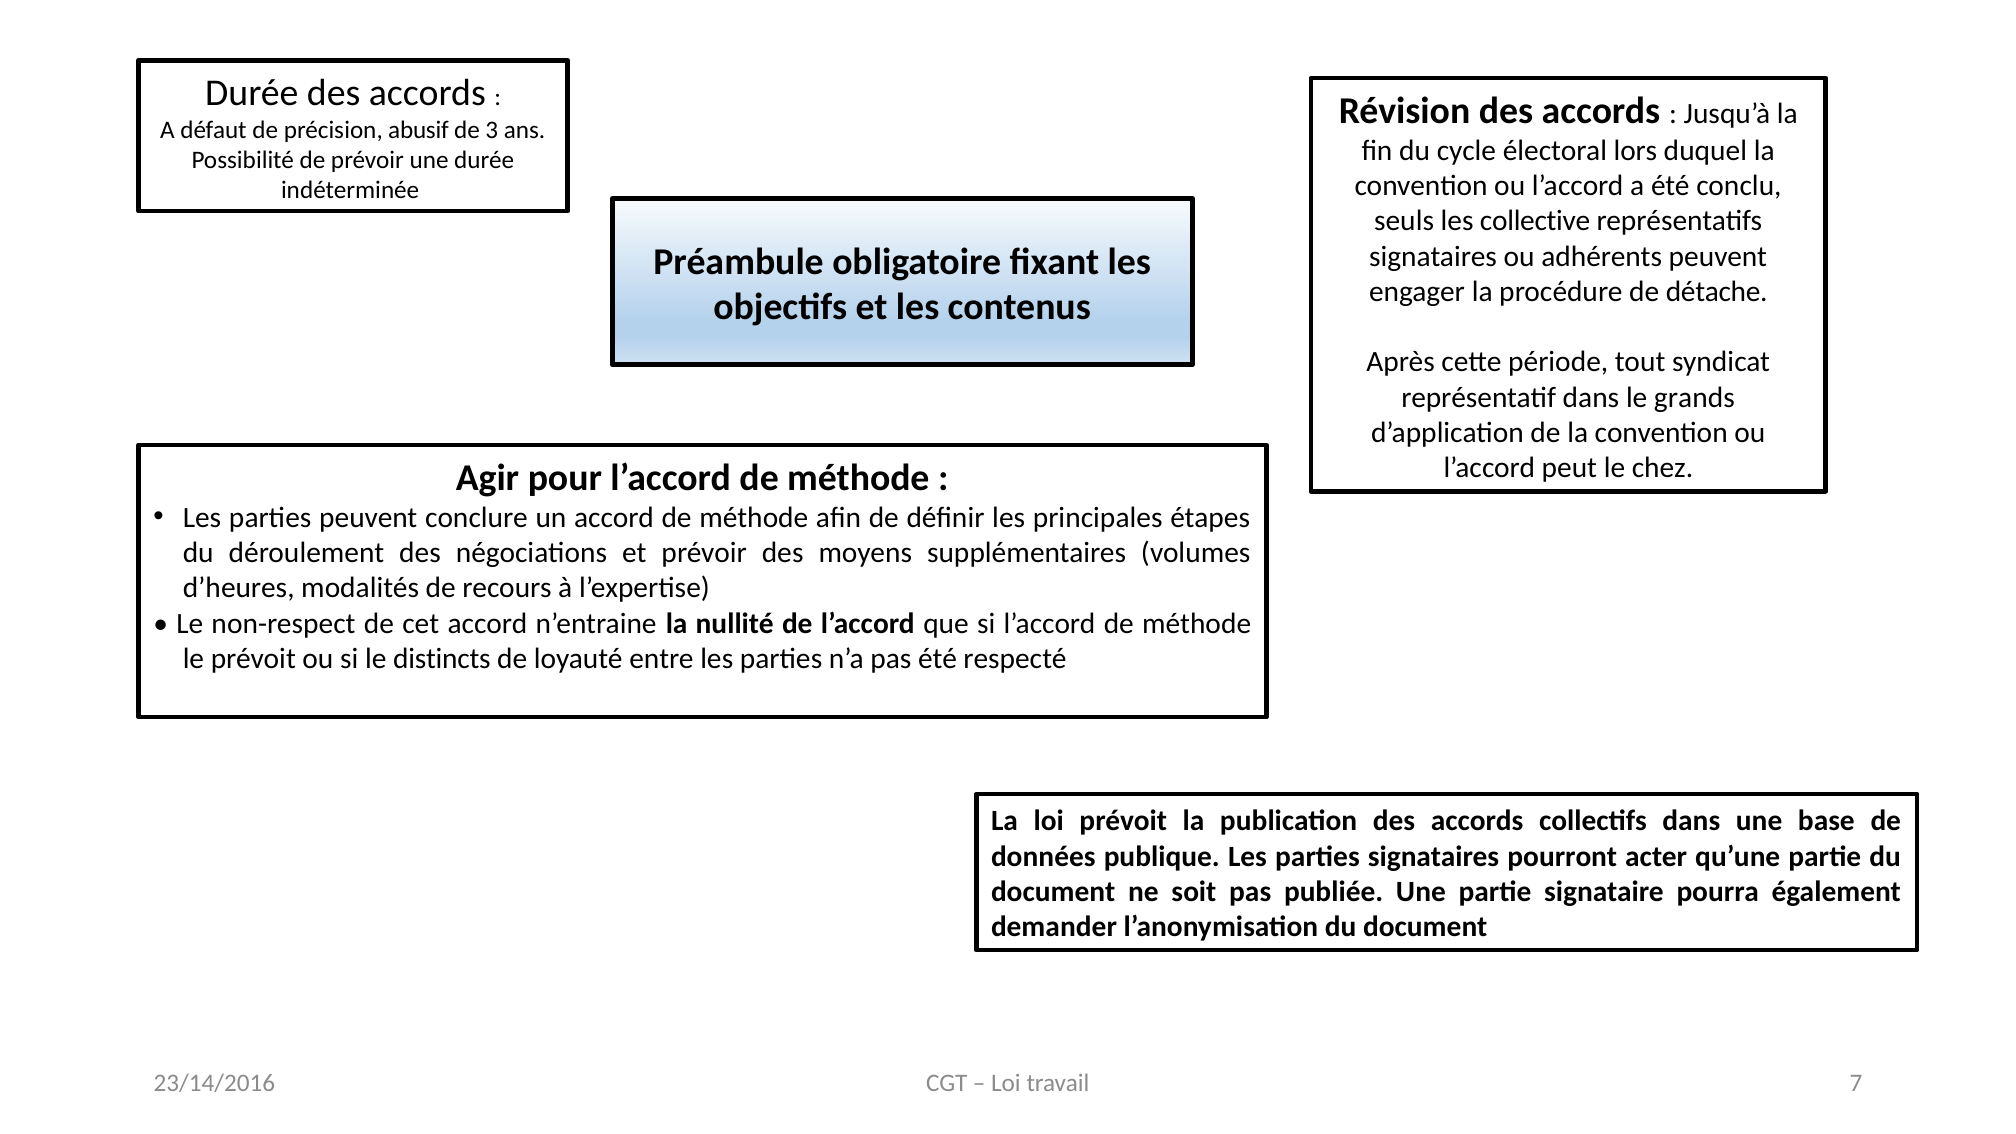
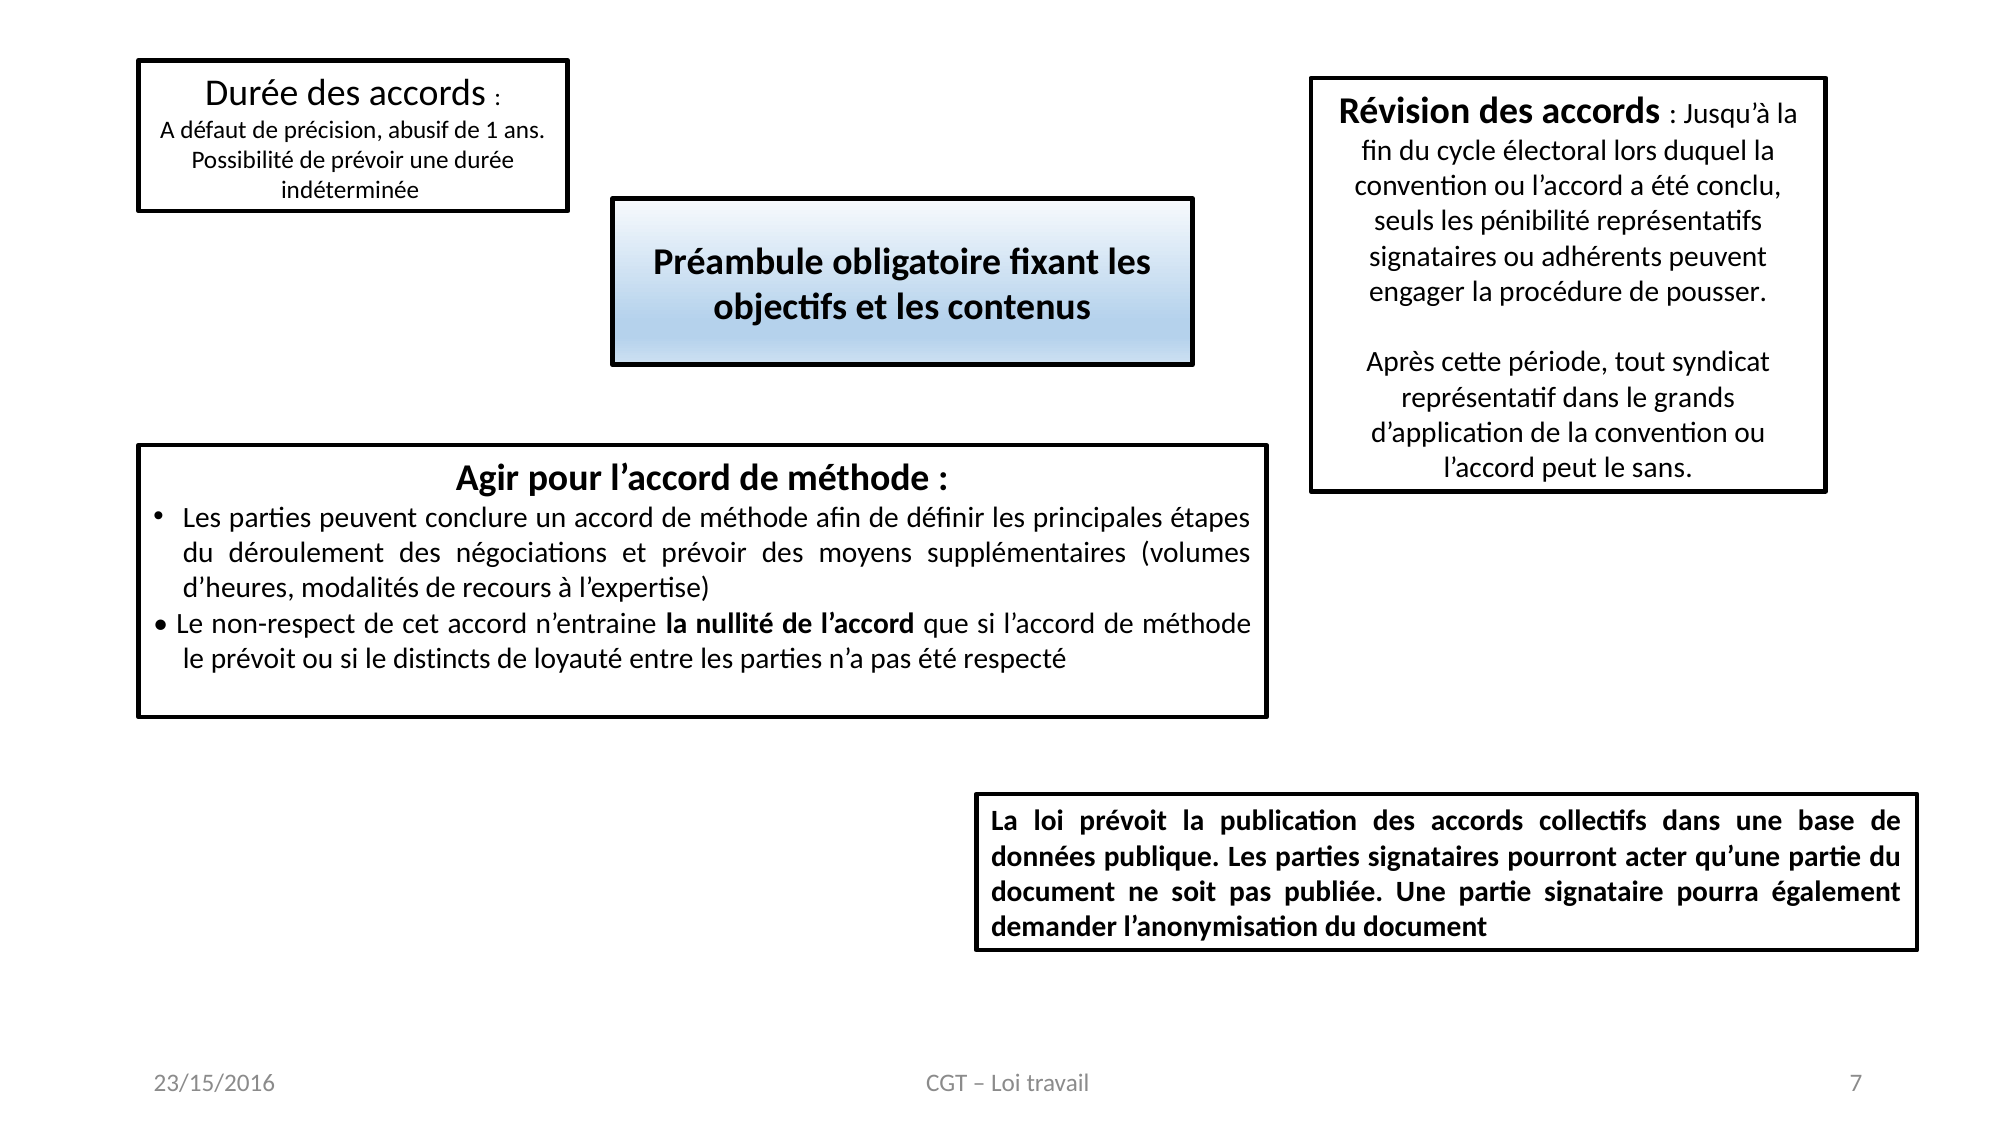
3: 3 -> 1 (492, 130)
collective: collective -> pénibilité (1535, 221)
détache: détache -> pousser (1717, 292)
chez: chez -> sans (1662, 468)
23/14/2016: 23/14/2016 -> 23/15/2016 (214, 1083)
